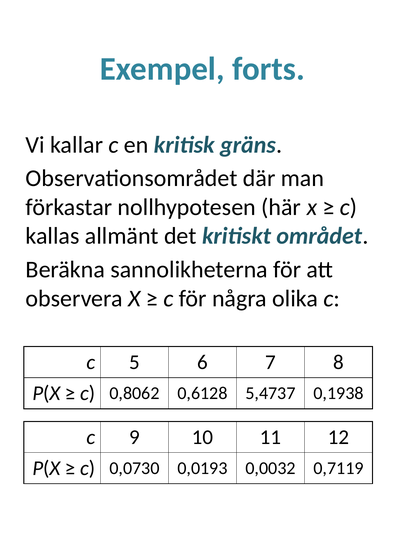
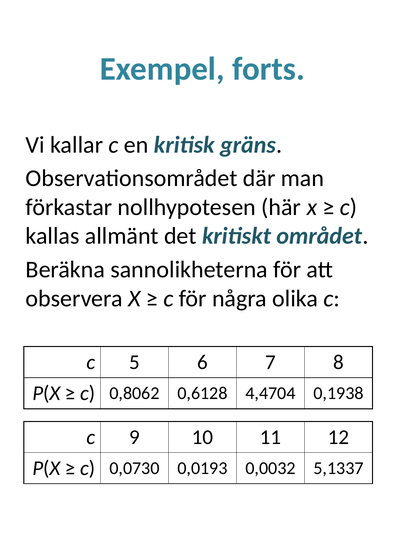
5,4737: 5,4737 -> 4,4704 (271, 393)
0,7119: 0,7119 -> 5,1337 (339, 468)
